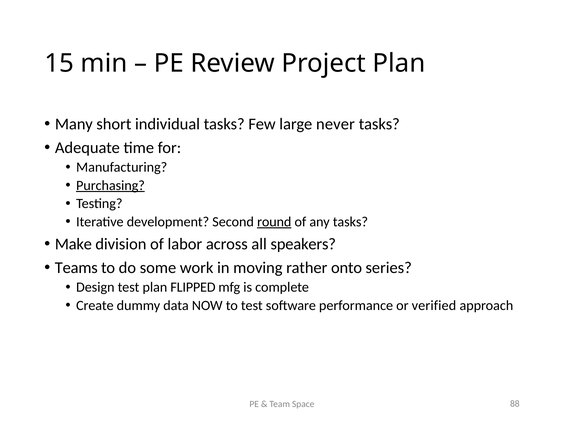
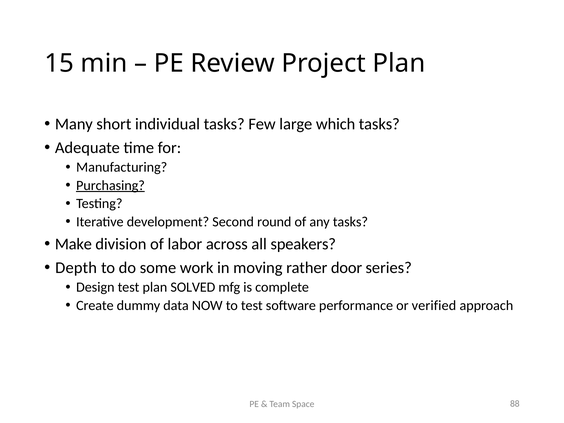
never: never -> which (336, 124)
round underline: present -> none (274, 222)
Teams: Teams -> Depth (76, 268)
onto: onto -> door (347, 268)
FLIPPED: FLIPPED -> SOLVED (193, 287)
